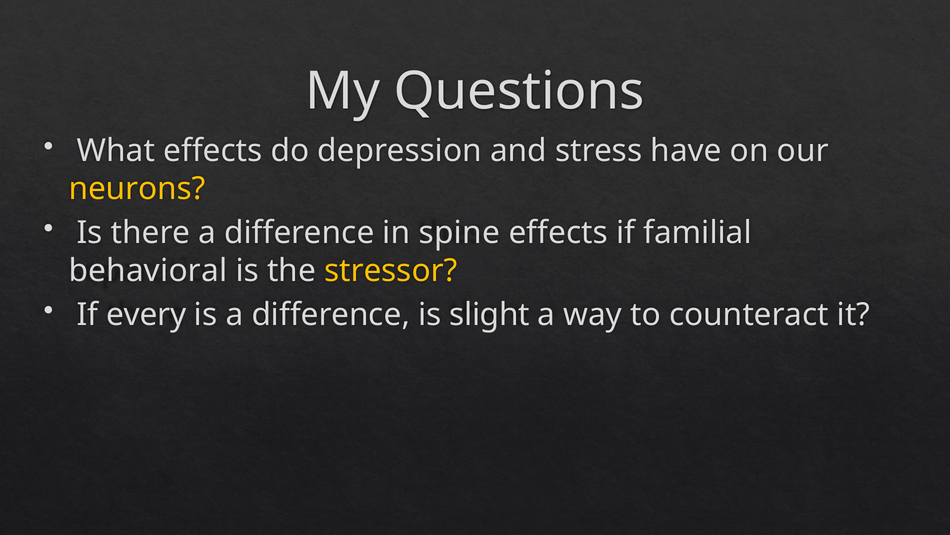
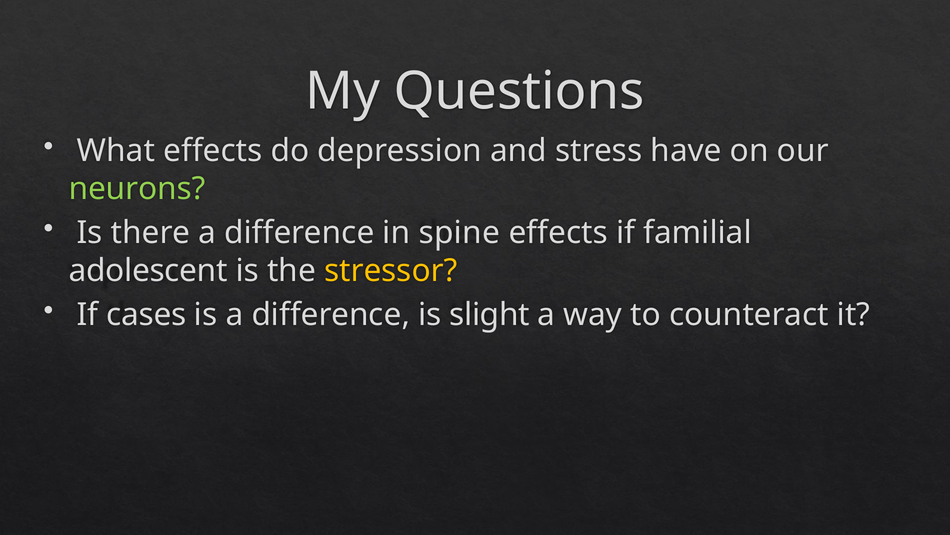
neurons colour: yellow -> light green (137, 188)
behavioral: behavioral -> adolescent (148, 270)
every: every -> cases (146, 314)
